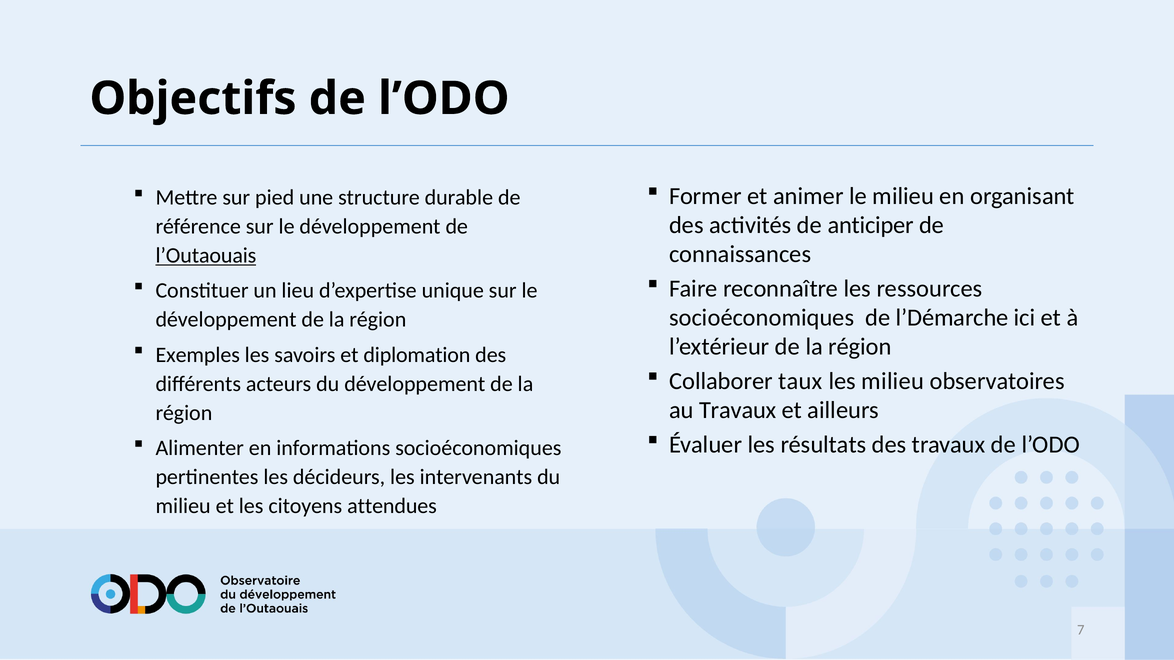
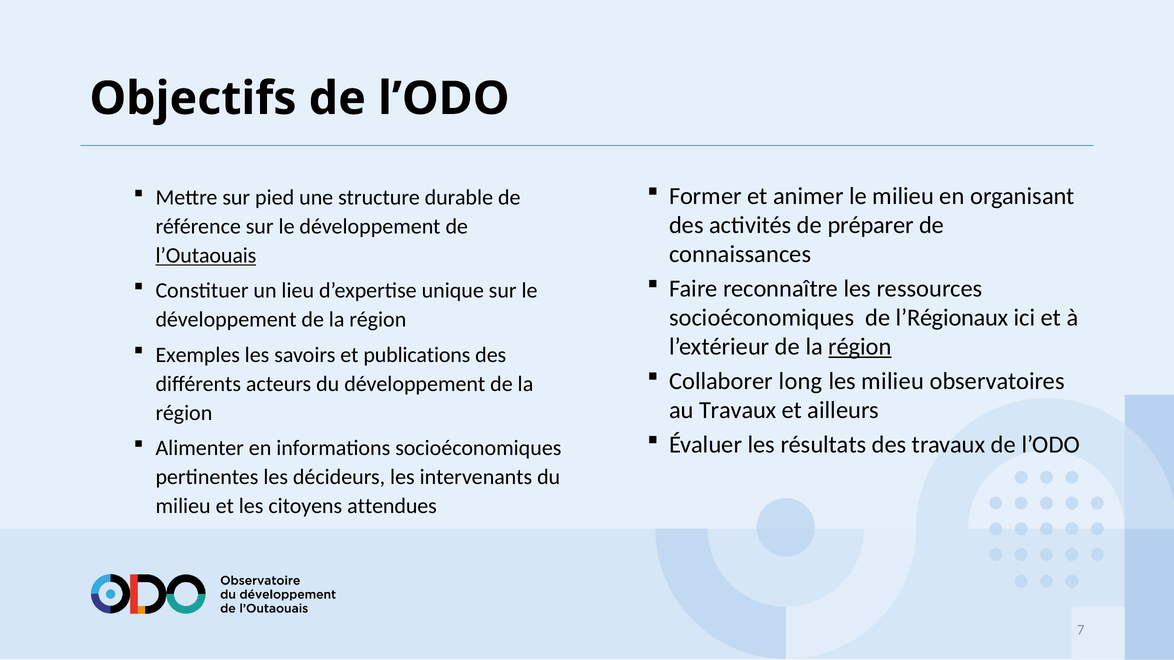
anticiper: anticiper -> préparer (871, 225)
l’Démarche: l’Démarche -> l’Régionaux (952, 318)
région underline: none -> present (860, 347)
diplomation: diplomation -> publications (417, 355)
taux: taux -> long (800, 382)
